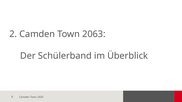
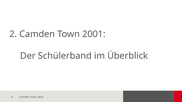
2063: 2063 -> 2001 (94, 34)
